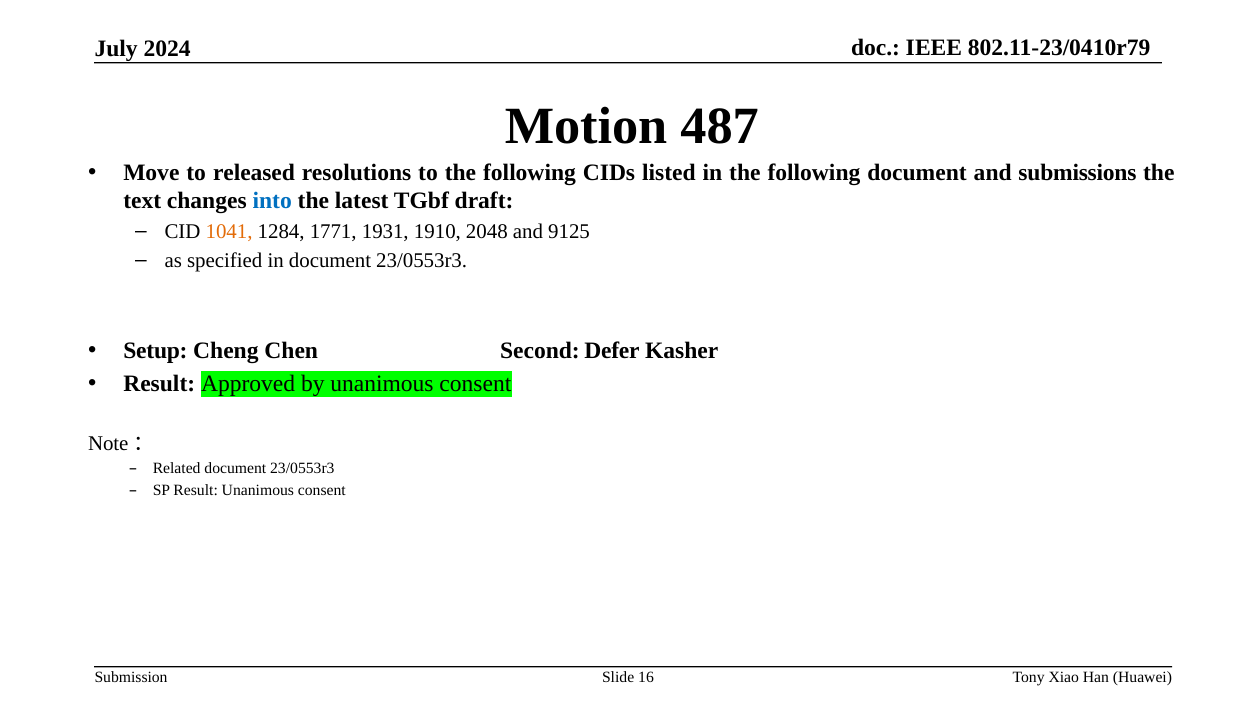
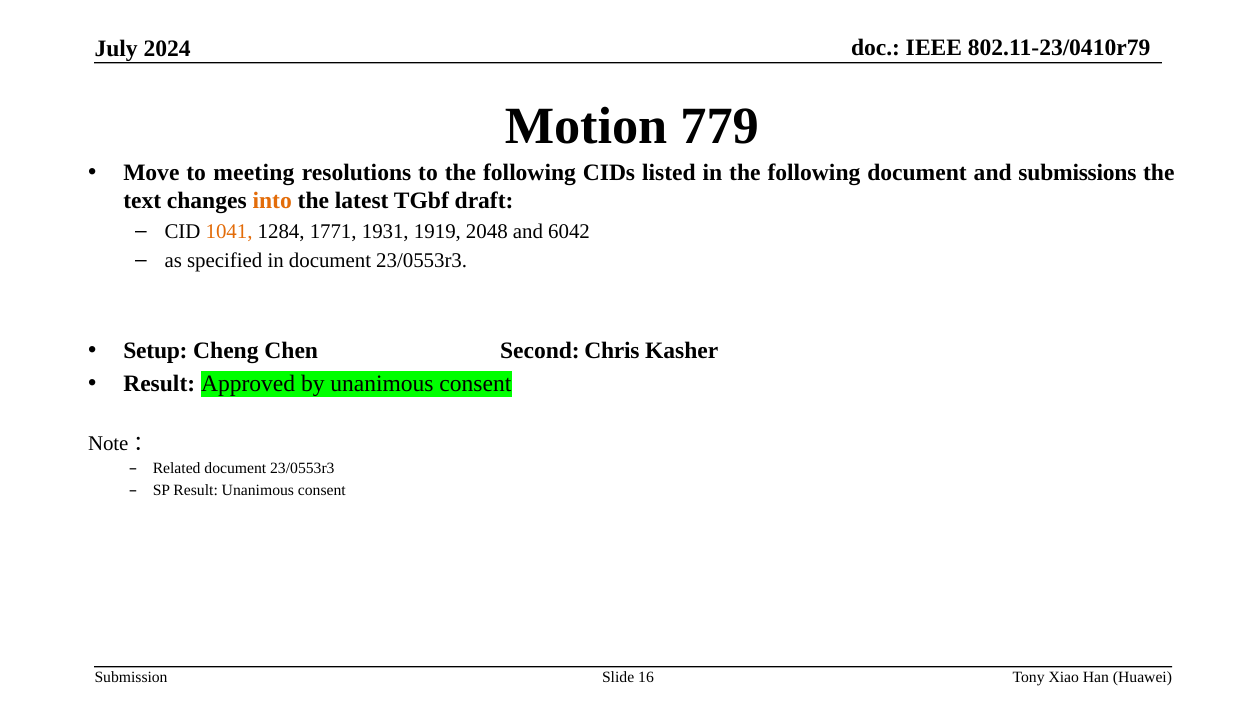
487: 487 -> 779 (720, 126)
released: released -> meeting (254, 173)
into colour: blue -> orange (272, 201)
1910: 1910 -> 1919 (437, 232)
9125: 9125 -> 6042 (569, 232)
Defer: Defer -> Chris (612, 351)
